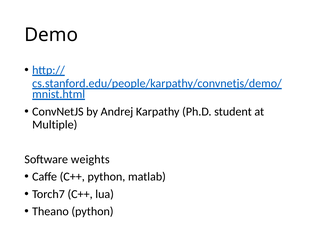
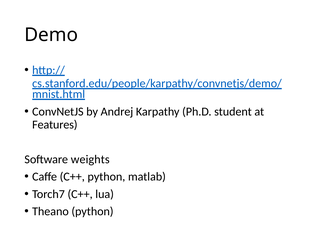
Multiple: Multiple -> Features (55, 124)
